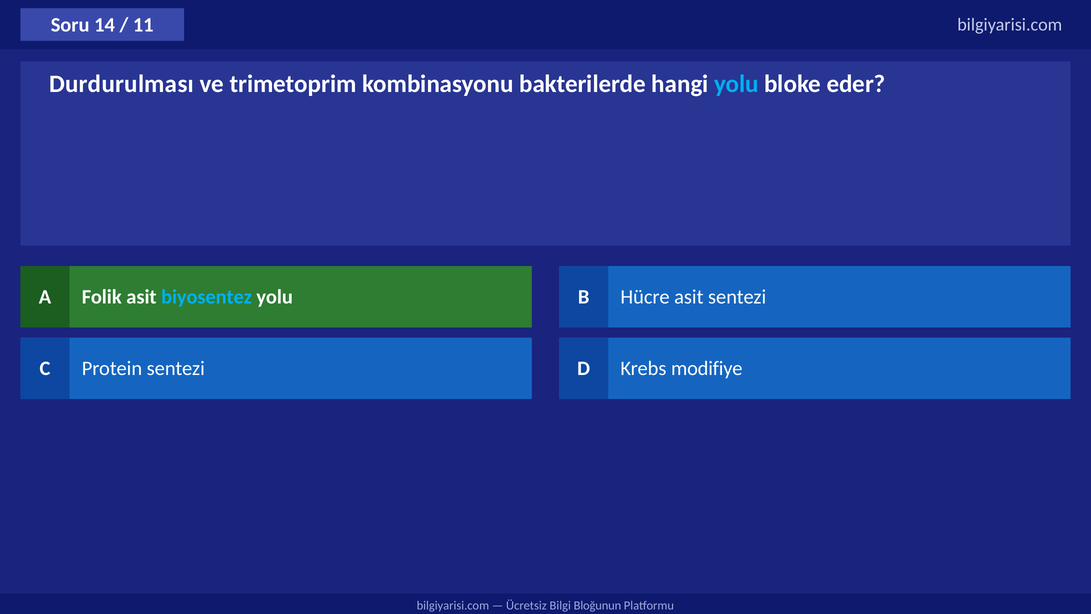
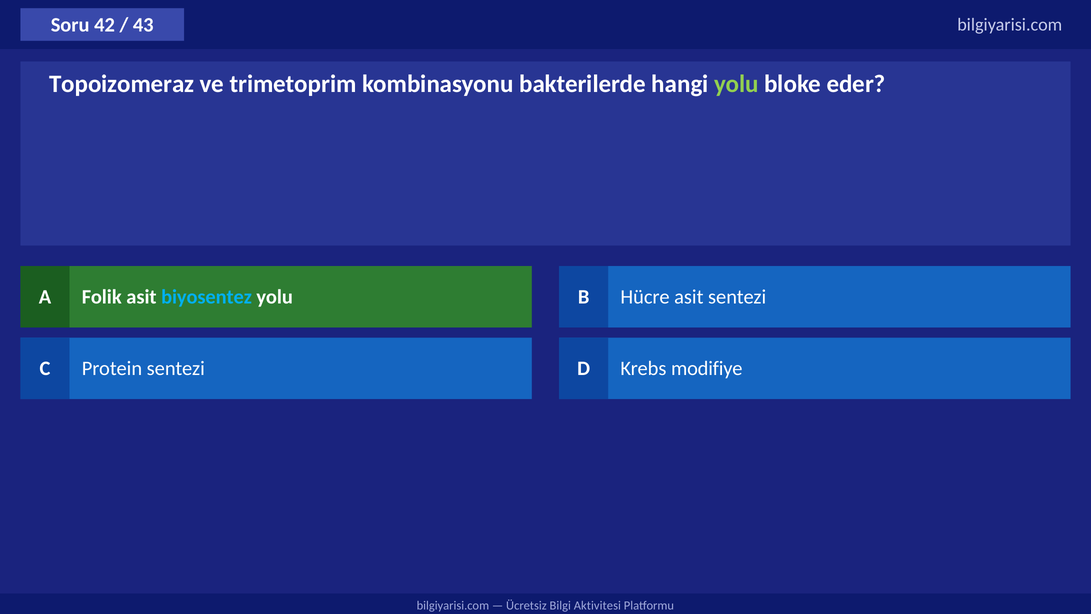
14: 14 -> 42 (105, 25)
11: 11 -> 43 (143, 25)
Durdurulması: Durdurulması -> Topoizomeraz (122, 84)
yolu colour: light blue -> light green (736, 84)
Bloğunun: Bloğunun -> Aktivitesi (597, 605)
